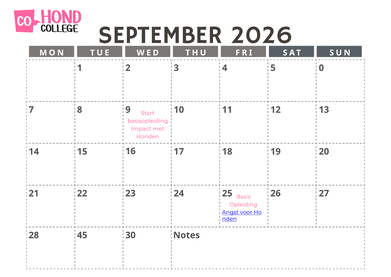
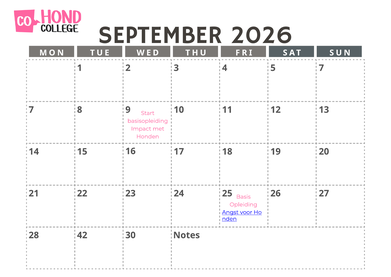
5 0: 0 -> 7 (321, 68)
45: 45 -> 42 (82, 235)
